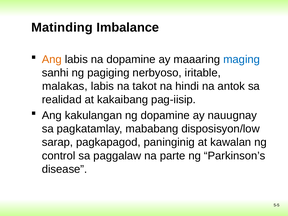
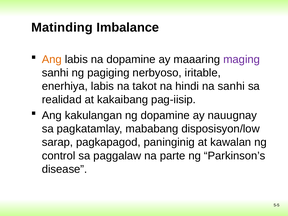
maging colour: blue -> purple (242, 59)
malakas: malakas -> enerhiya (65, 86)
na antok: antok -> sanhi (231, 86)
